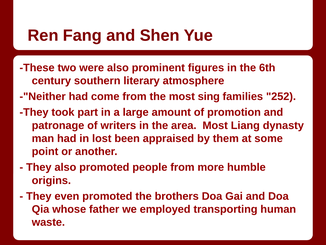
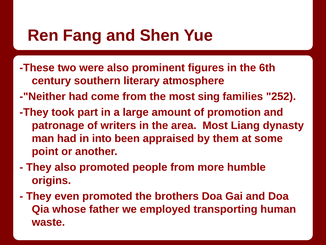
lost: lost -> into (102, 138)
